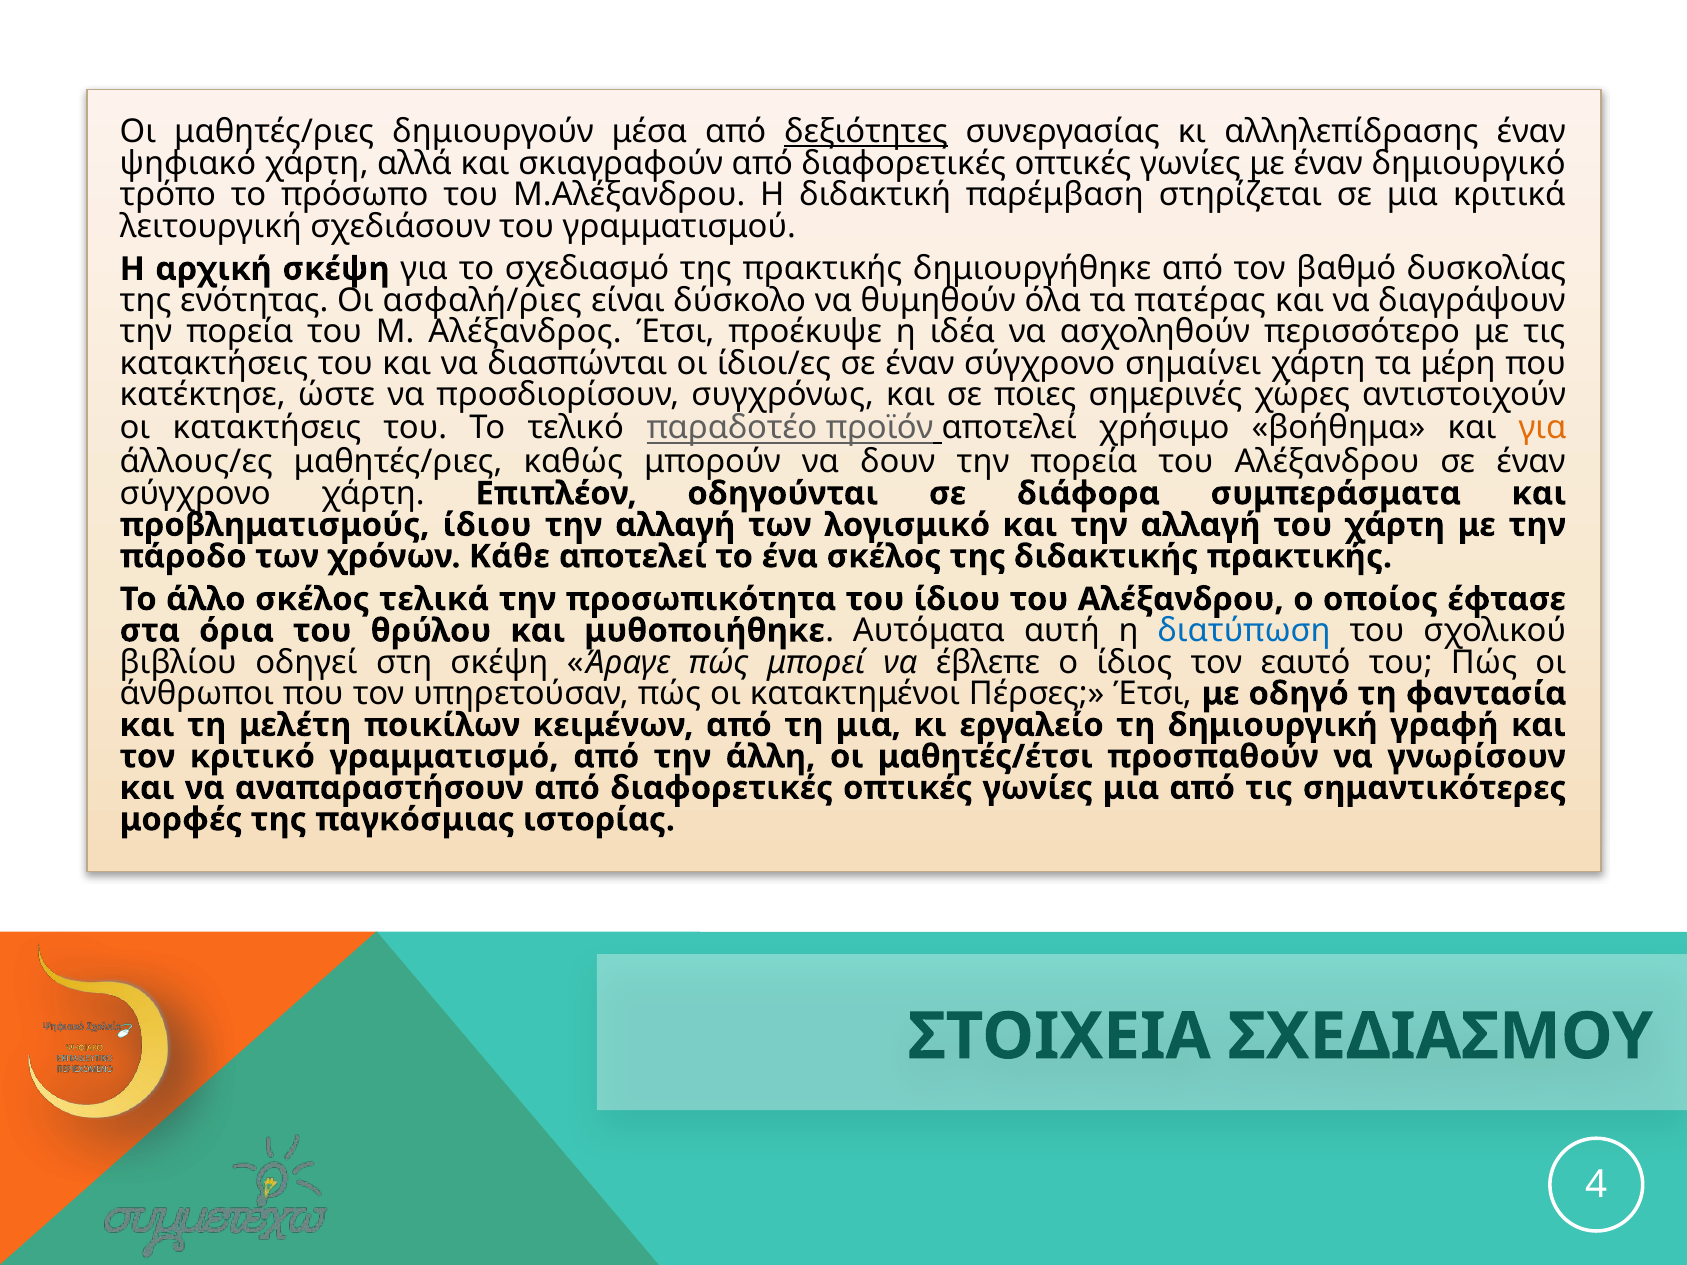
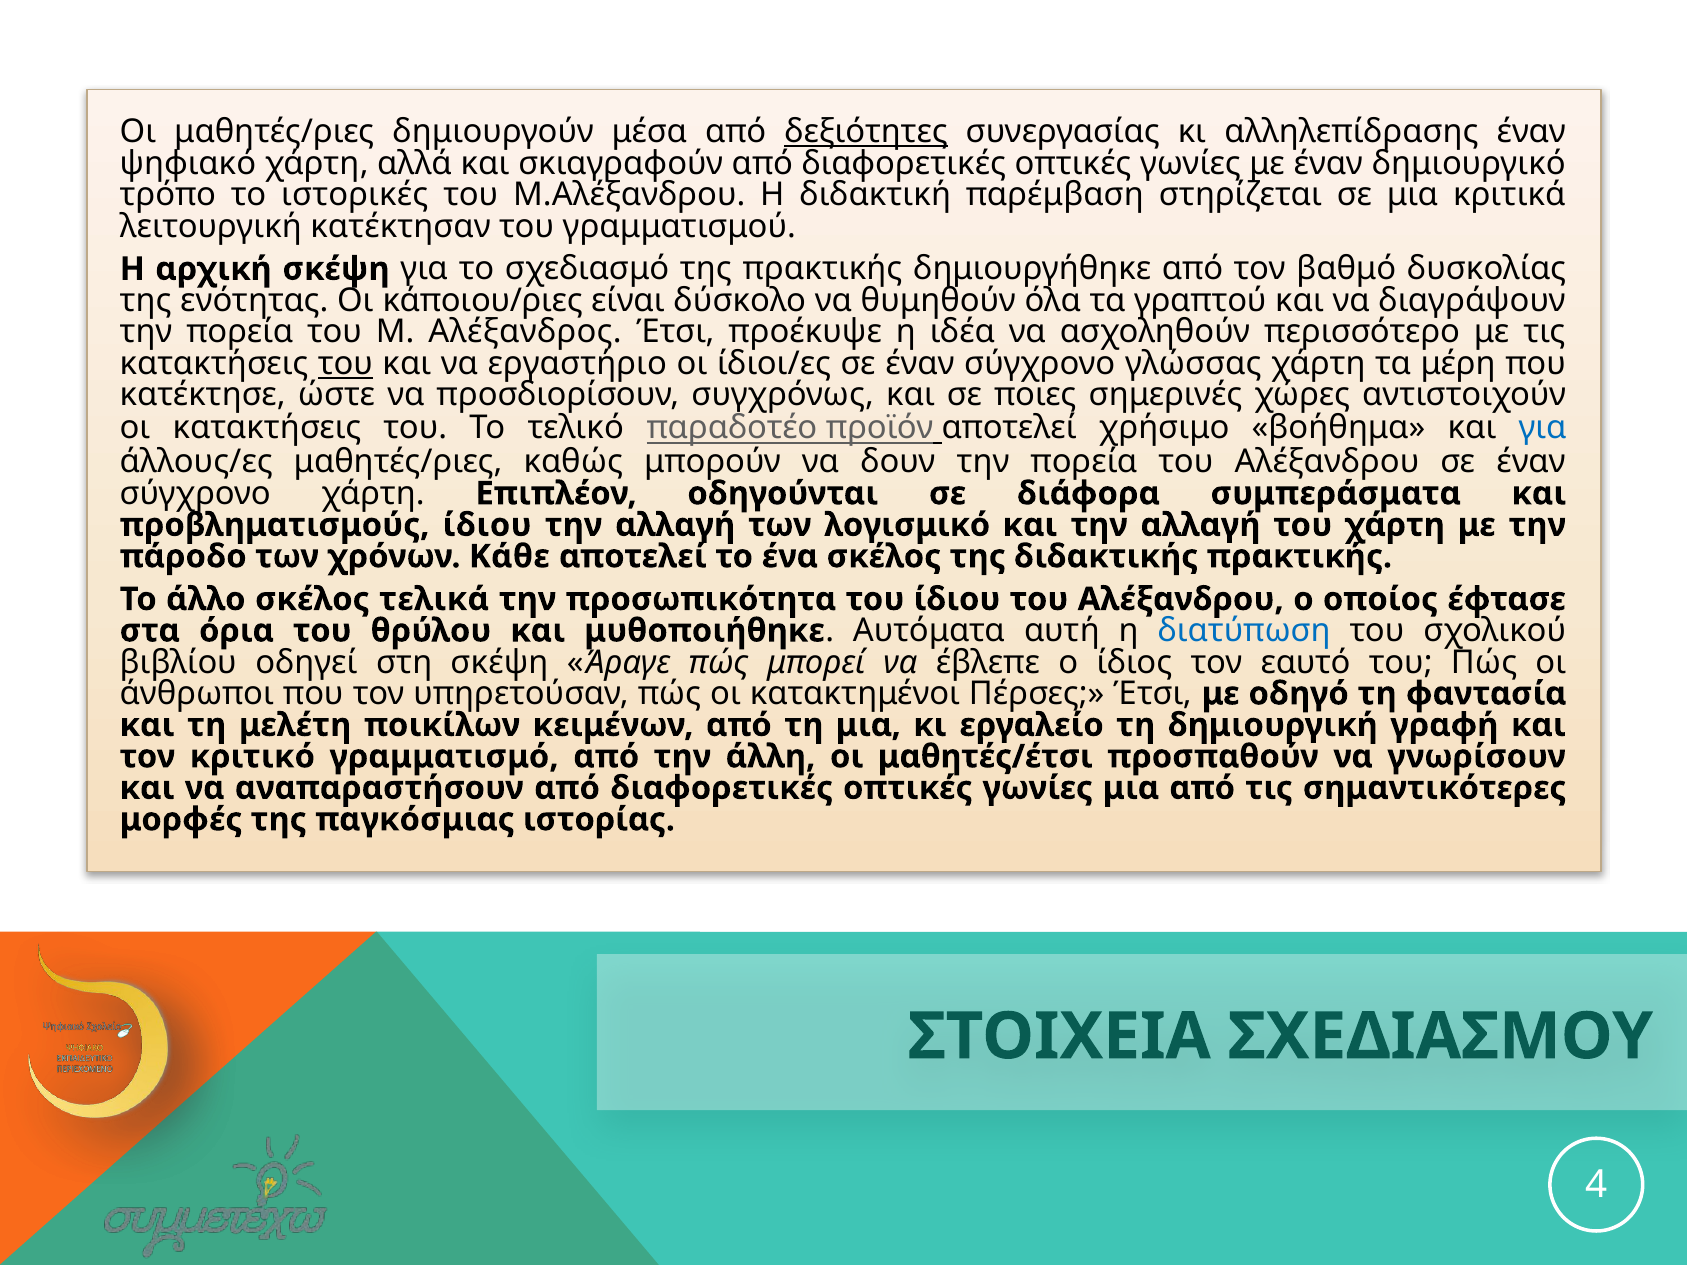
πρόσωπο: πρόσωπο -> ιστορικές (355, 195)
σχεδιάσουν: σχεδιάσουν -> κατέκτησαν (401, 226)
ασφαλή/ριες: ασφαλή/ριες -> κάποιου/ριες (483, 301)
πατέρας: πατέρας -> γραπτού (1200, 301)
του underline: none -> present (345, 364)
διασπώνται: διασπώνται -> εργαστήριο (577, 364)
σημαίνει: σημαίνει -> γλώσσας (1193, 364)
για colour: orange -> blue (1543, 428)
